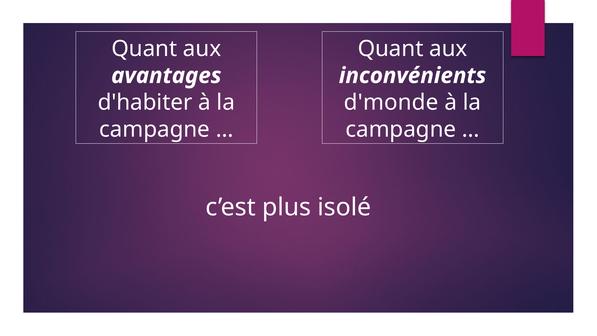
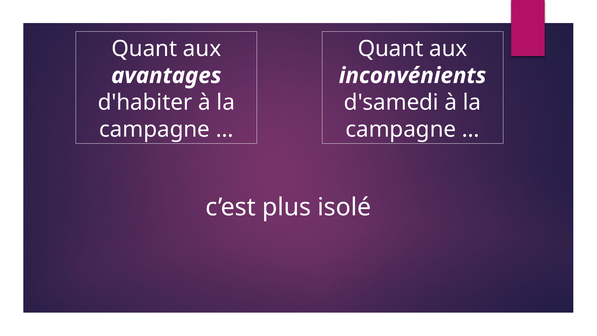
d'monde: d'monde -> d'samedi (391, 102)
